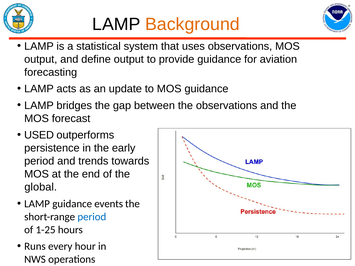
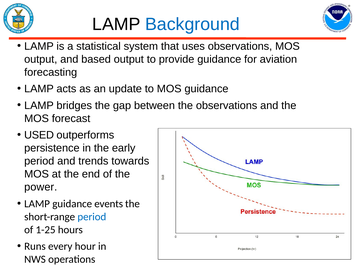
Background colour: orange -> blue (192, 24)
define: define -> based (96, 59)
global: global -> power (41, 187)
